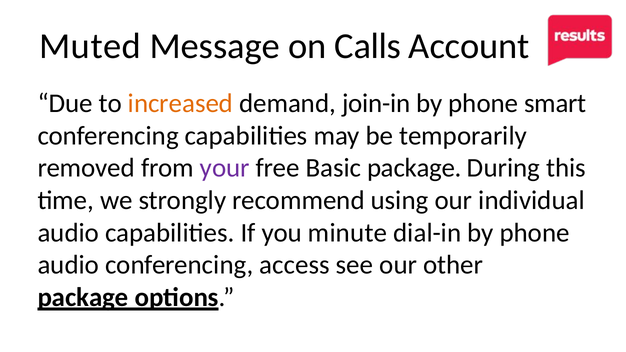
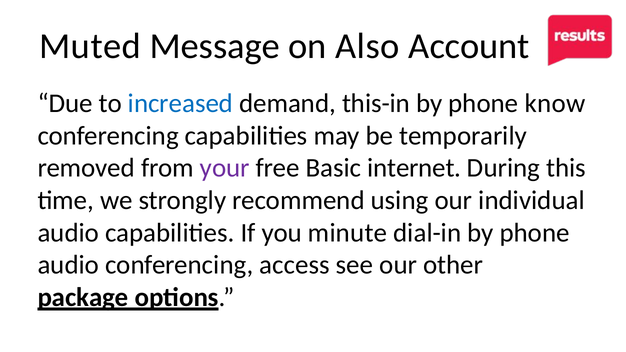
Calls: Calls -> Also (367, 46)
increased colour: orange -> blue (180, 103)
join-in: join-in -> this-in (376, 103)
smart: smart -> know (555, 103)
Basic package: package -> internet (414, 168)
